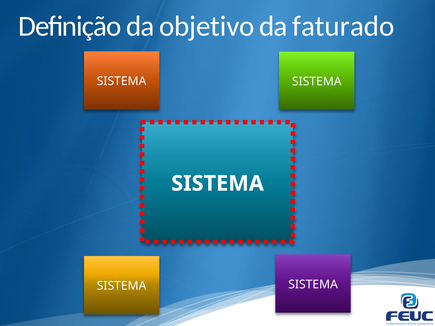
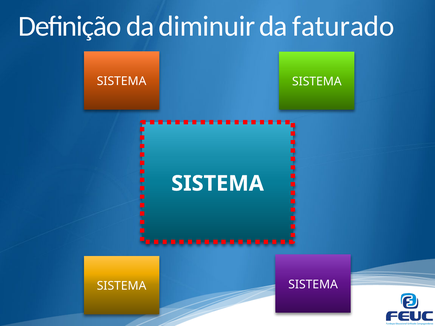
objetivo: objetivo -> diminuir (207, 26)
